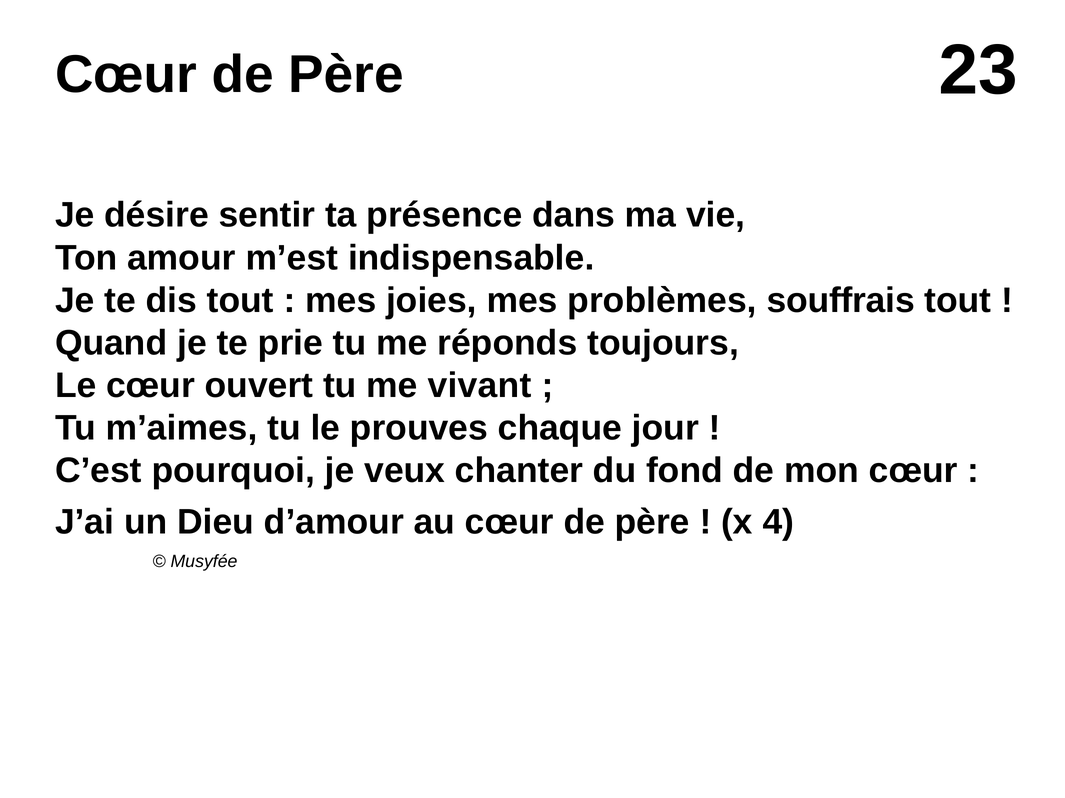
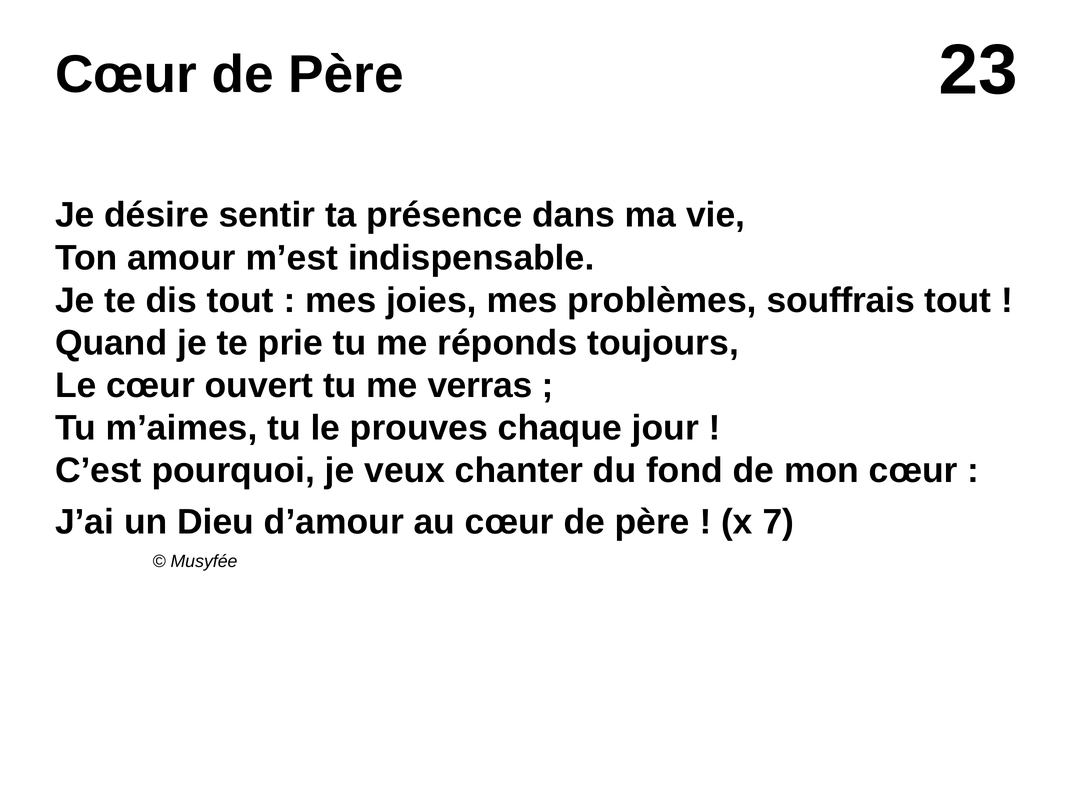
vivant: vivant -> verras (480, 386)
4: 4 -> 7 (778, 523)
